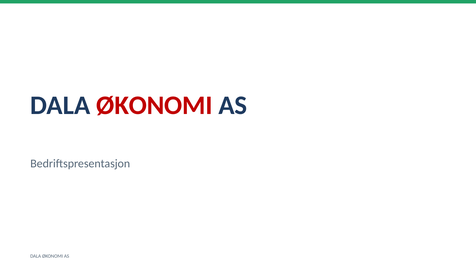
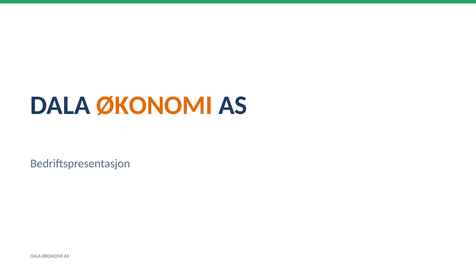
ØKONOMI colour: red -> orange (154, 106)
